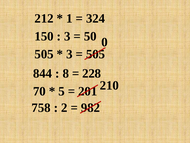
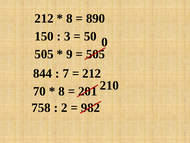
1: 1 -> 8 (69, 18)
324: 324 -> 890 (96, 18)
3: 3 -> 9 (69, 54)
8: 8 -> 7 (66, 73)
228: 228 -> 212 (92, 73)
5: 5 -> 8 (62, 91)
